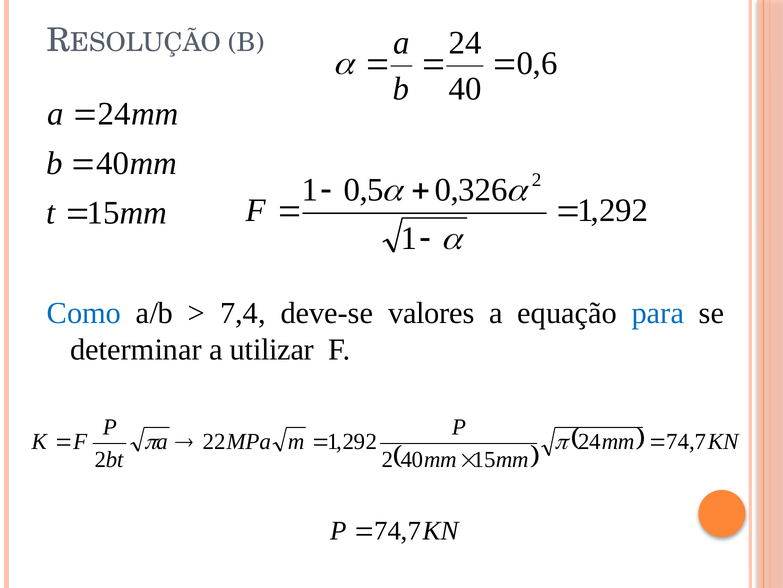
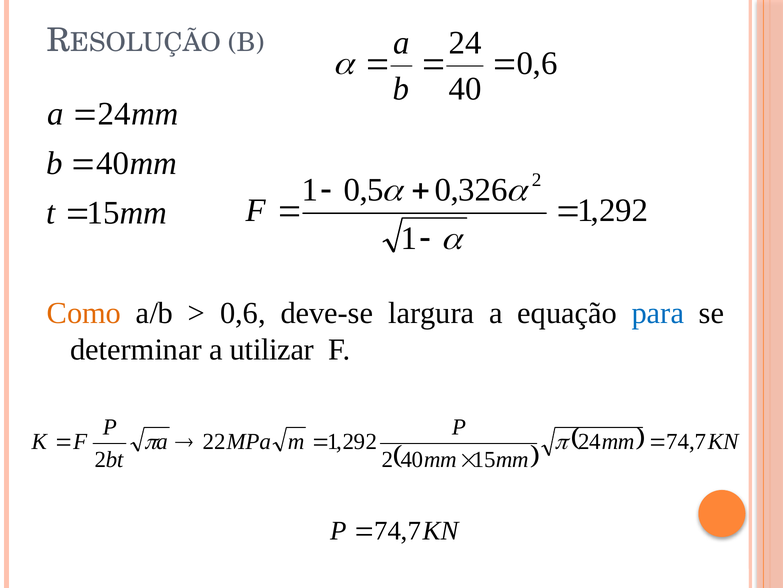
Como colour: blue -> orange (84, 313)
7,4: 7,4 -> 0,6 (243, 313)
valores: valores -> largura (431, 313)
